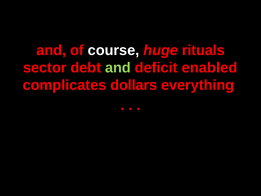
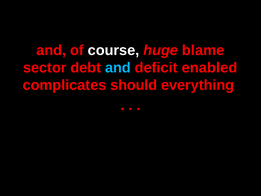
rituals: rituals -> blame (203, 50)
and colour: light green -> light blue (118, 68)
dollars: dollars -> should (134, 85)
